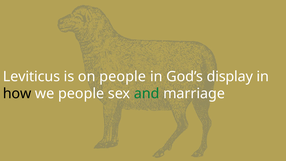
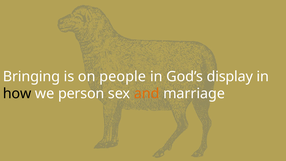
Leviticus: Leviticus -> Bringing (31, 76)
we people: people -> person (81, 94)
and colour: green -> orange (147, 94)
